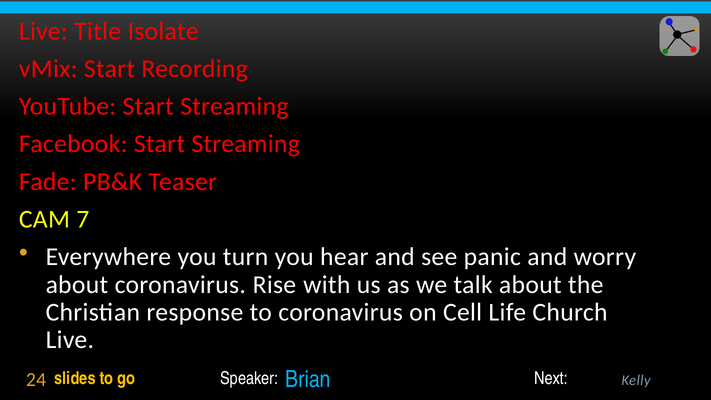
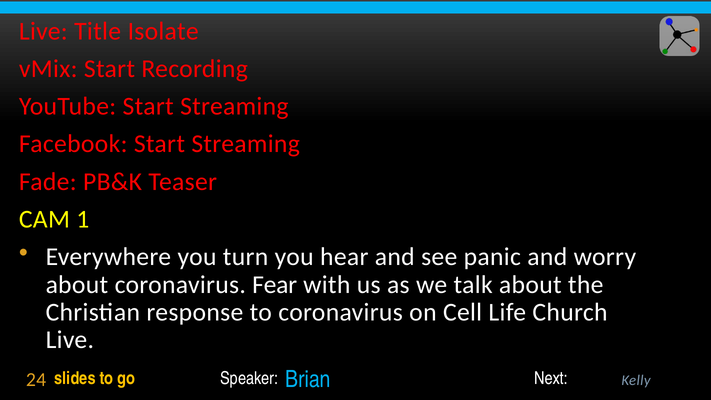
7: 7 -> 1 (83, 219)
Rise: Rise -> Fear (275, 285)
